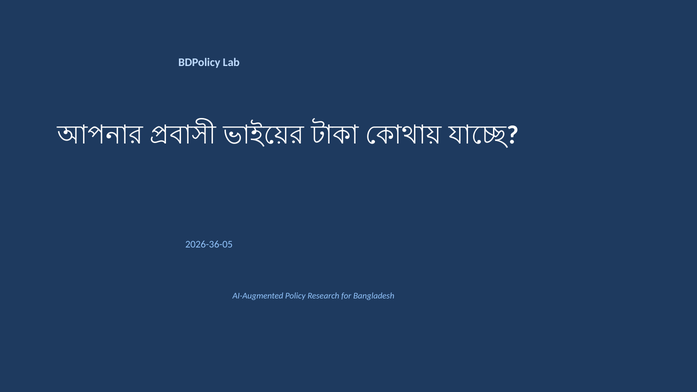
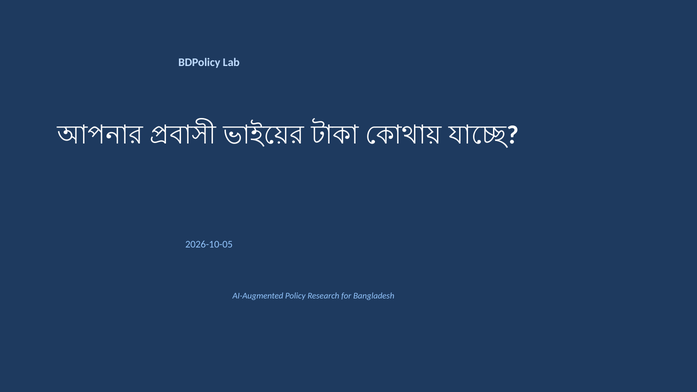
2026-36-05: 2026-36-05 -> 2026-10-05 (209, 245)
